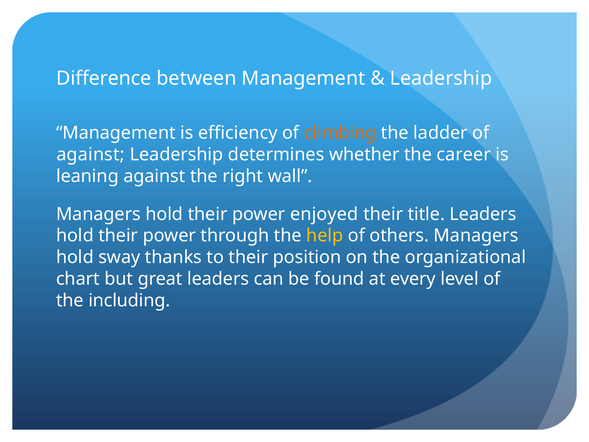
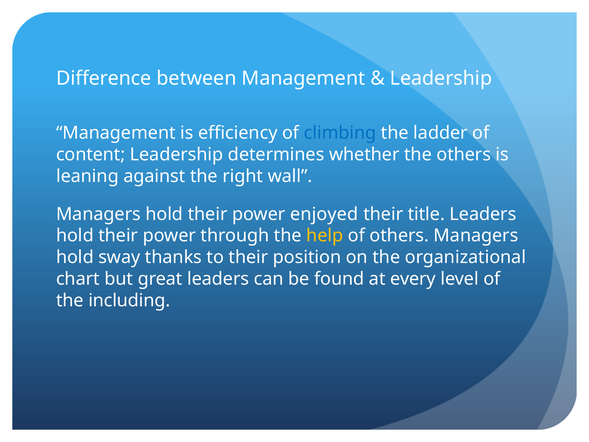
climbing colour: orange -> blue (340, 133)
against: against -> content (91, 154)
the career: career -> others (464, 154)
